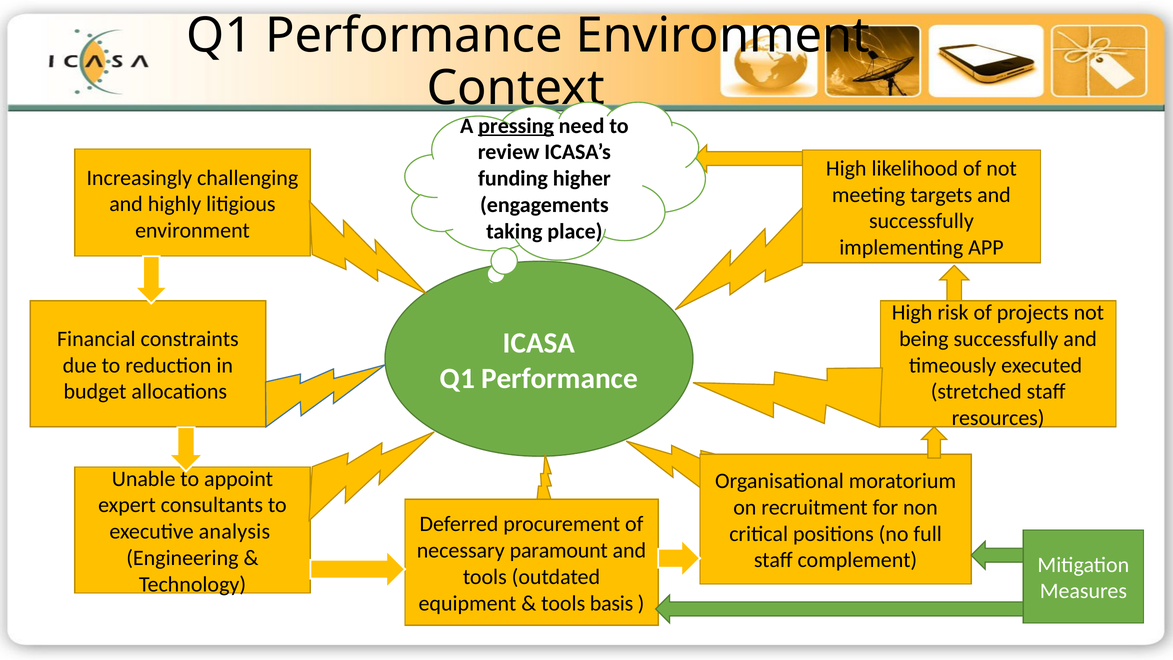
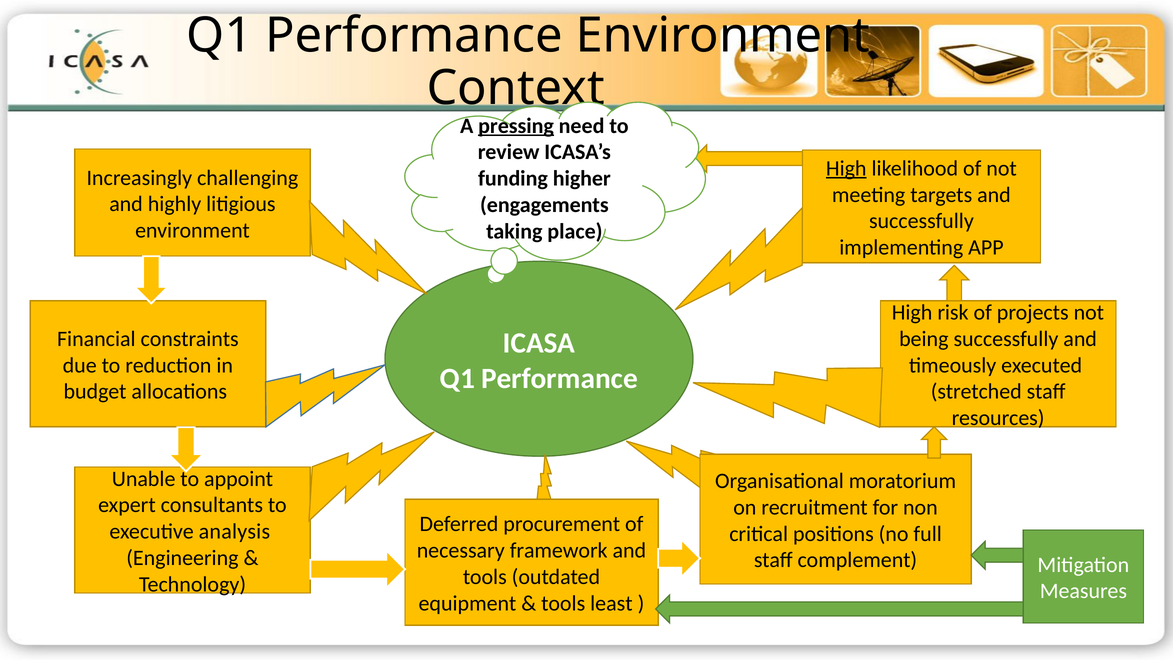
High underline: none -> present (846, 168)
paramount: paramount -> framework (559, 550)
basis: basis -> least (611, 603)
